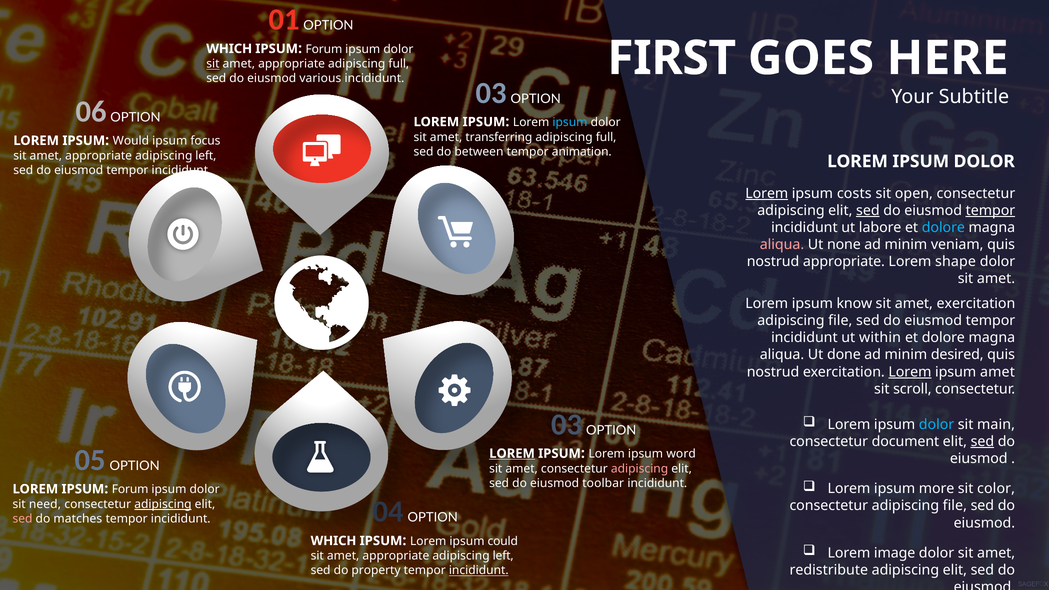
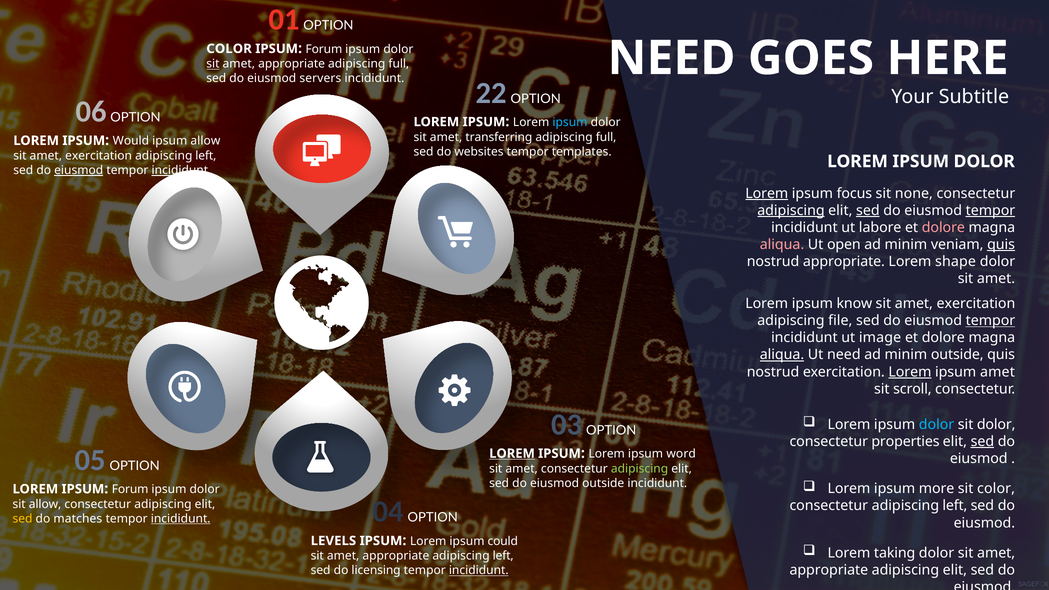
WHICH: WHICH -> COLOR (229, 49)
FIRST: FIRST -> NEED (671, 58)
various: various -> servers (320, 78)
incididunt 03: 03 -> 22 (491, 93)
ipsum focus: focus -> allow (205, 141)
between: between -> websites (479, 152)
animation: animation -> templates (582, 152)
appropriate: appropriate -> exercitation (99, 156)
eiusmod underline: none -> present (79, 170)
incididunt underline: none -> present (181, 170)
costs: costs -> focus (854, 193)
open: open -> none (914, 193)
adipiscing underline: none -> present (791, 210)
dolore colour: light blue -> pink (943, 227)
none: none -> open (844, 245)
quis underline: none -> present (1001, 245)
tempor underline: none -> present (990, 321)
within: within -> image (880, 338)
aliqua underline: none -> present (782, 355)
Ut done: done -> need (844, 355)
minim desired: desired -> outside (957, 355)
sit main: main -> dolor (996, 424)
document: document -> properties (905, 441)
adipiscing colour: pink -> light green (640, 469)
eiusmod toolbar: toolbar -> outside (603, 483)
sit need: need -> allow (45, 504)
adipiscing underline: present -> none (163, 504)
consectetur adipiscing file: file -> left (955, 506)
sed colour: pink -> yellow (22, 519)
incididunt underline: none -> present (181, 519)
WHICH: WHICH -> LEVELS (333, 541)
image: image -> taking (895, 553)
redistribute: redistribute -> appropriate (829, 570)
property: property -> licensing (376, 571)
